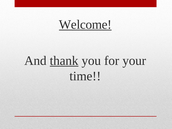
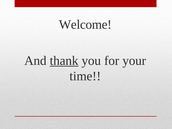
Welcome underline: present -> none (85, 25)
